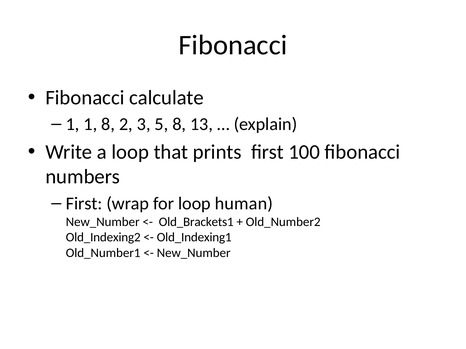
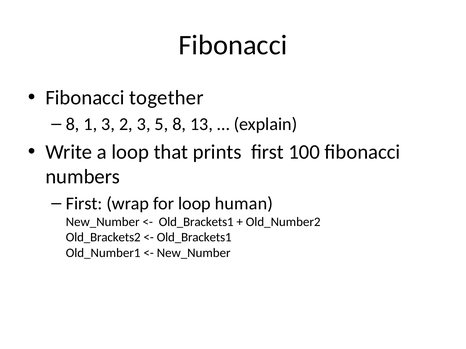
calculate: calculate -> together (166, 98)
1: 1 -> 8 (73, 125)
1 8: 8 -> 3 (108, 125)
Old_Indexing2: Old_Indexing2 -> Old_Brackets2 (103, 238)
Old_Indexing1: Old_Indexing1 -> Old_Brackets1 (194, 238)
